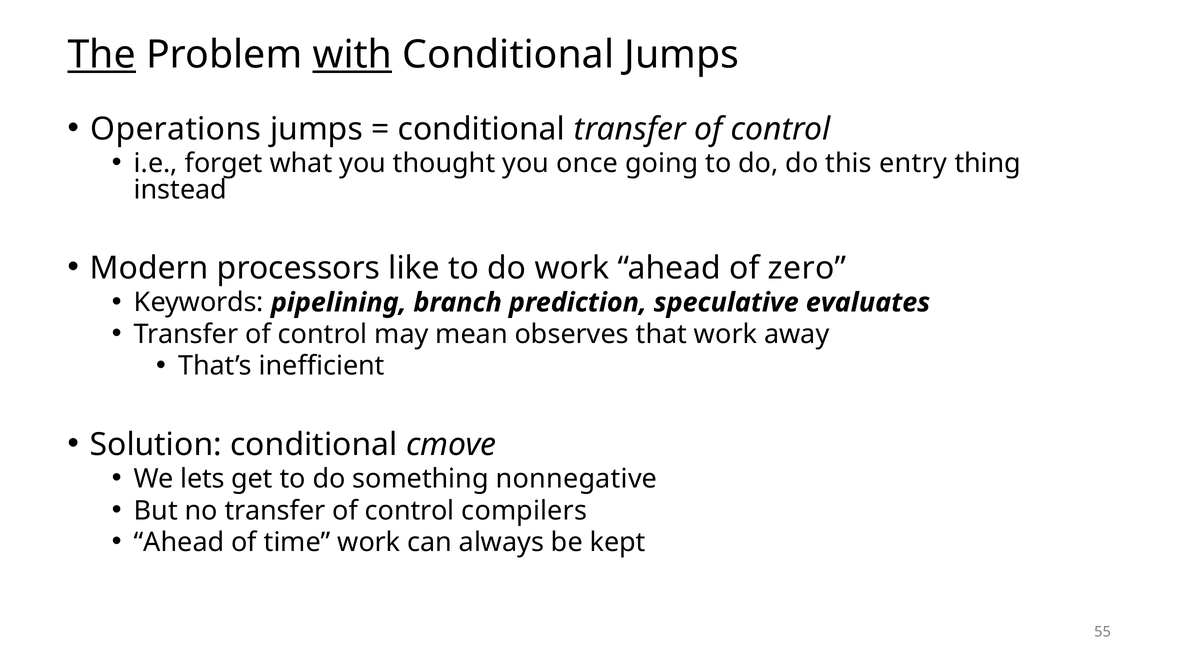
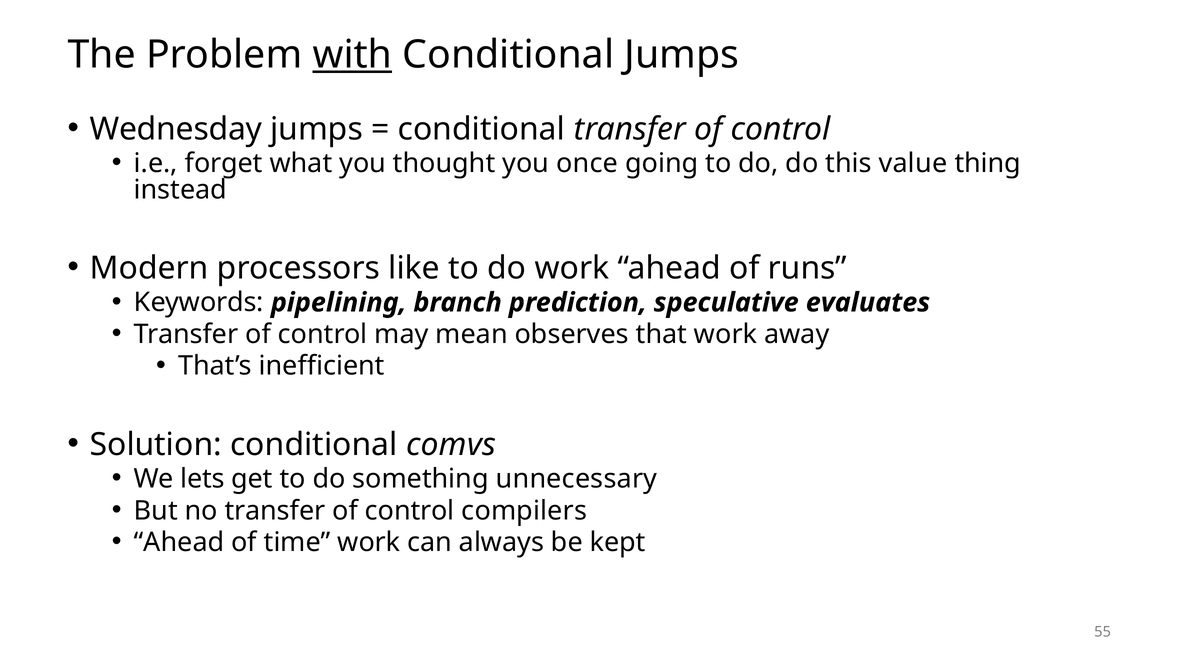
The underline: present -> none (102, 55)
Operations: Operations -> Wednesday (176, 129)
entry: entry -> value (913, 164)
zero: zero -> runs (807, 268)
cmove: cmove -> comvs (451, 445)
nonnegative: nonnegative -> unnecessary (576, 479)
